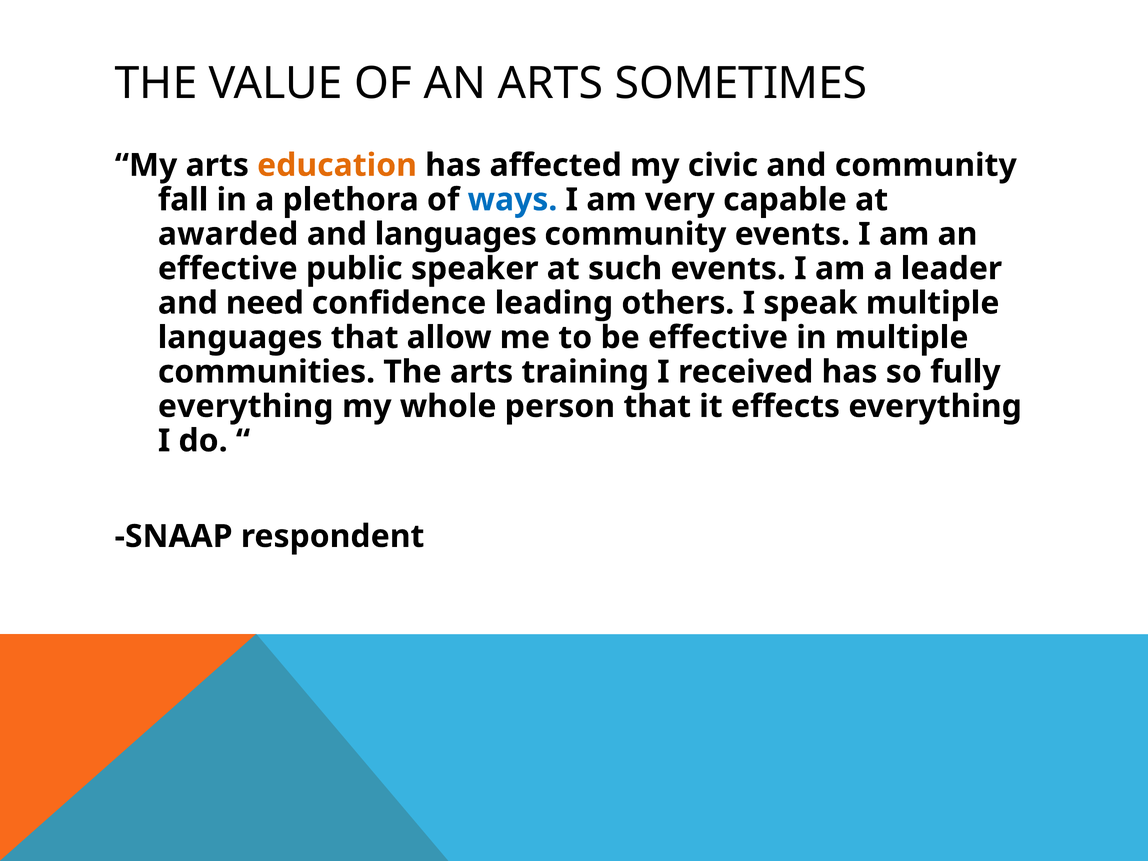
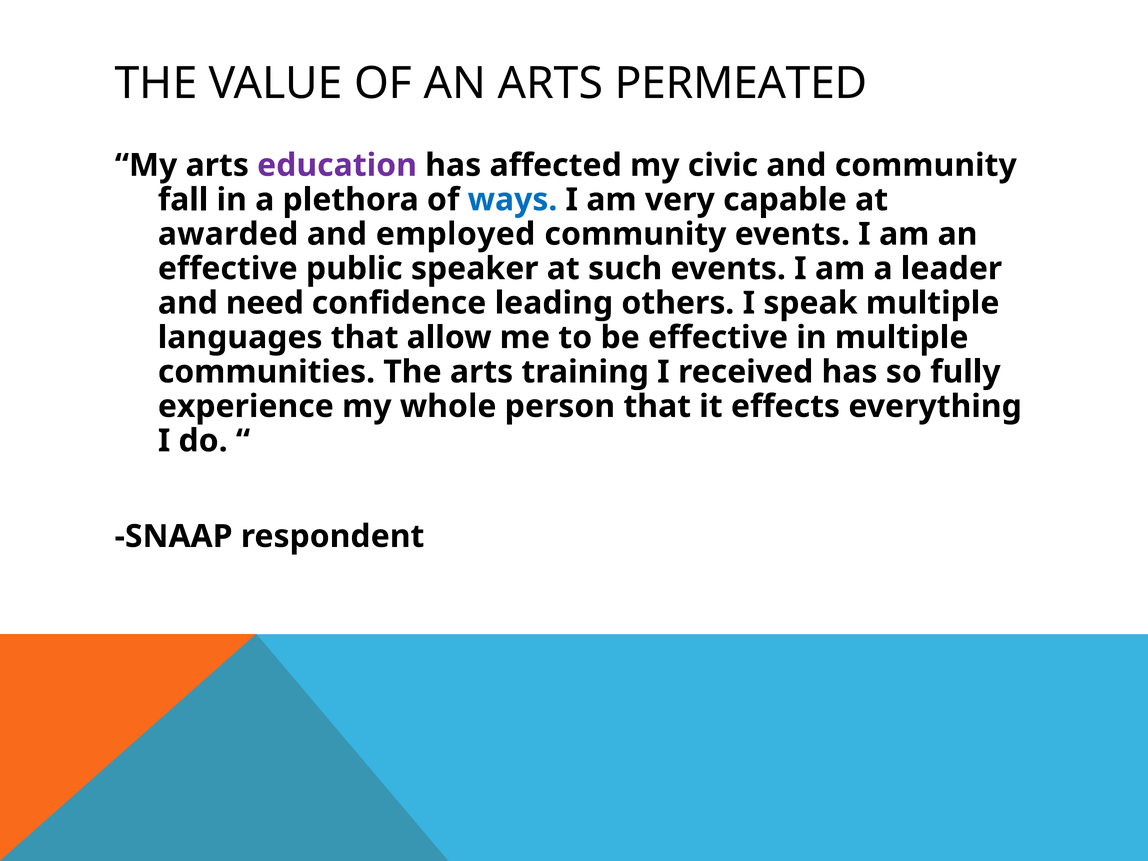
SOMETIMES: SOMETIMES -> PERMEATED (741, 83)
education colour: orange -> purple (337, 165)
and languages: languages -> employed (456, 234)
everything: everything -> experience (246, 406)
